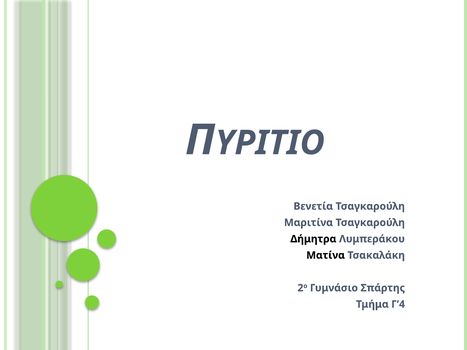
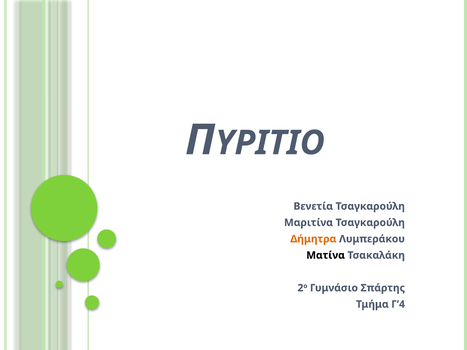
Δήμητρα colour: black -> orange (313, 239)
